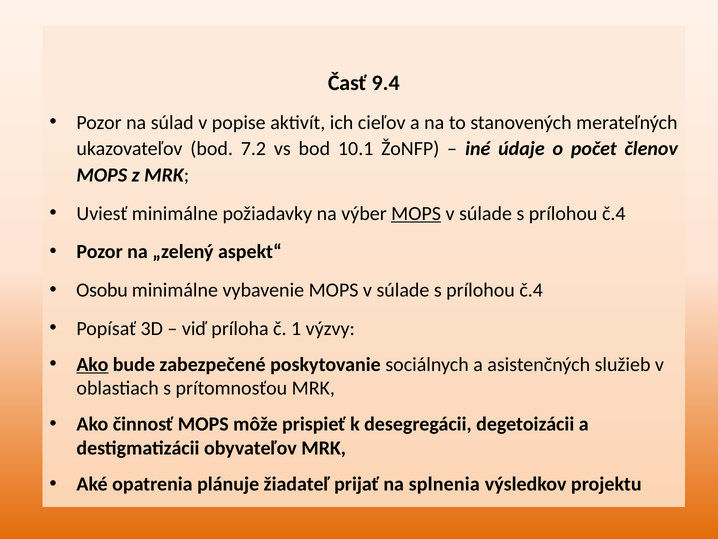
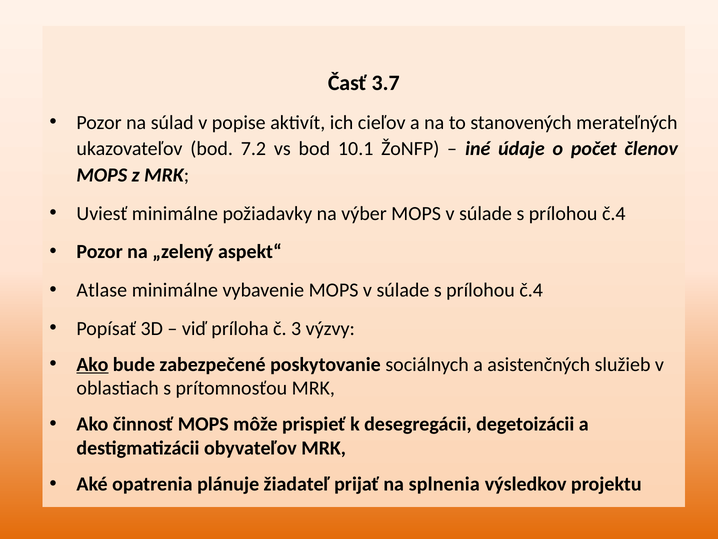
9.4: 9.4 -> 3.7 (386, 83)
MOPS underline: present -> none (416, 213)
Osobu: Osobu -> Atlase (102, 290)
1: 1 -> 3 (296, 328)
